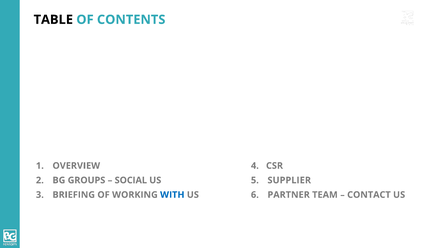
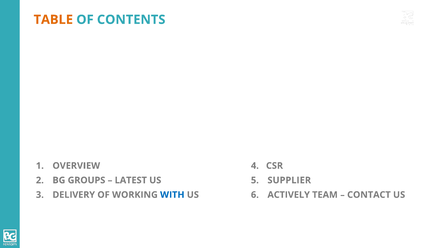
TABLE colour: black -> orange (53, 20)
SOCIAL: SOCIAL -> LATEST (131, 180)
BRIEFING: BRIEFING -> DELIVERY (74, 195)
PARTNER: PARTNER -> ACTIVELY (289, 195)
